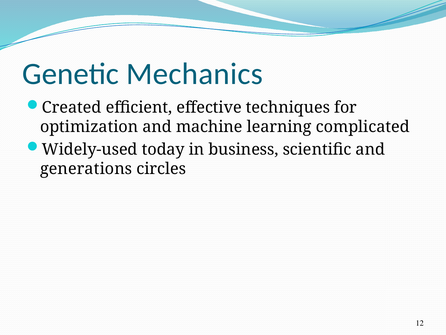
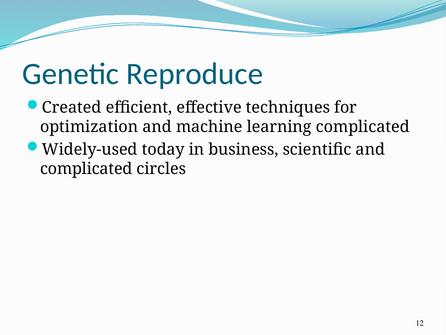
Mechanics: Mechanics -> Reproduce (195, 74)
generations: generations -> complicated (86, 169)
